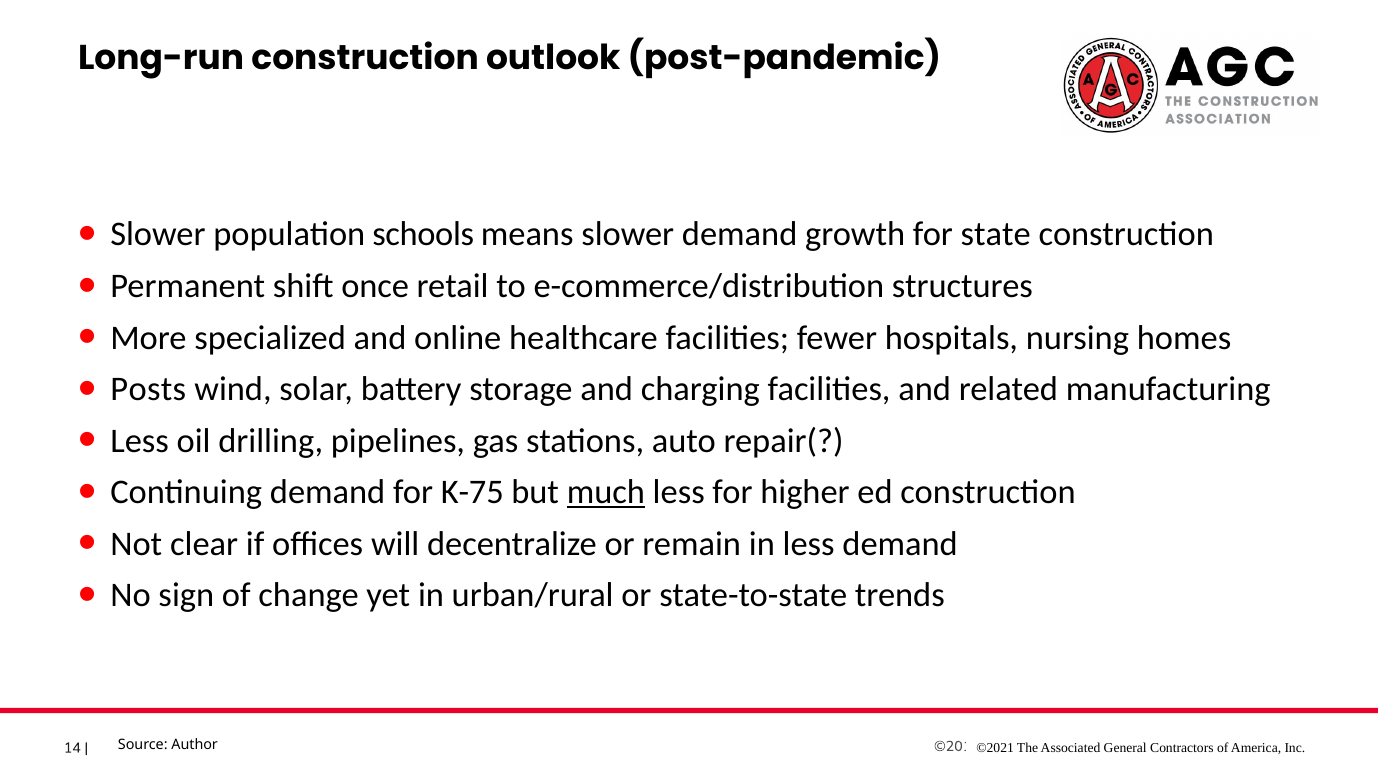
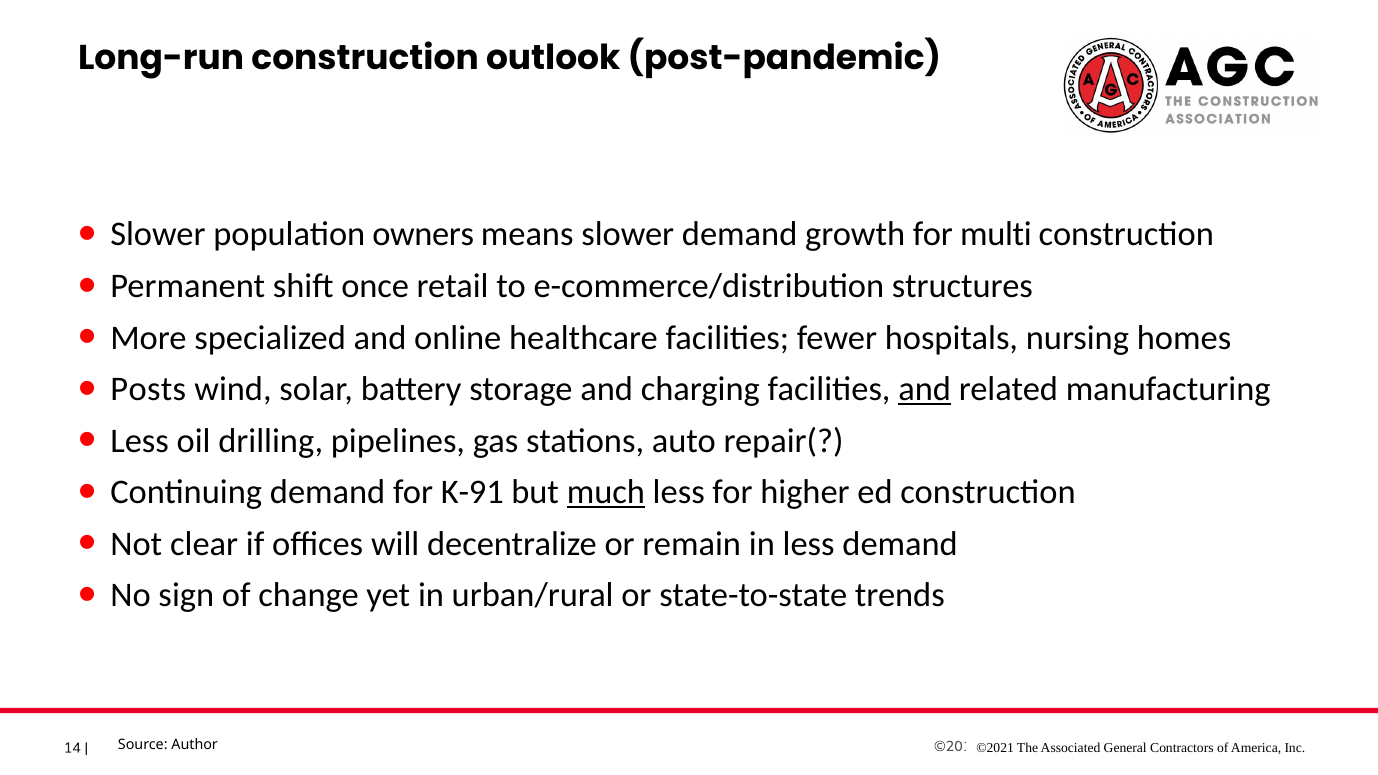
schools: schools -> owners (423, 235)
state: state -> multi (996, 235)
and underline: none -> present (925, 389)
K-75: K-75 -> K-91 (472, 492)
